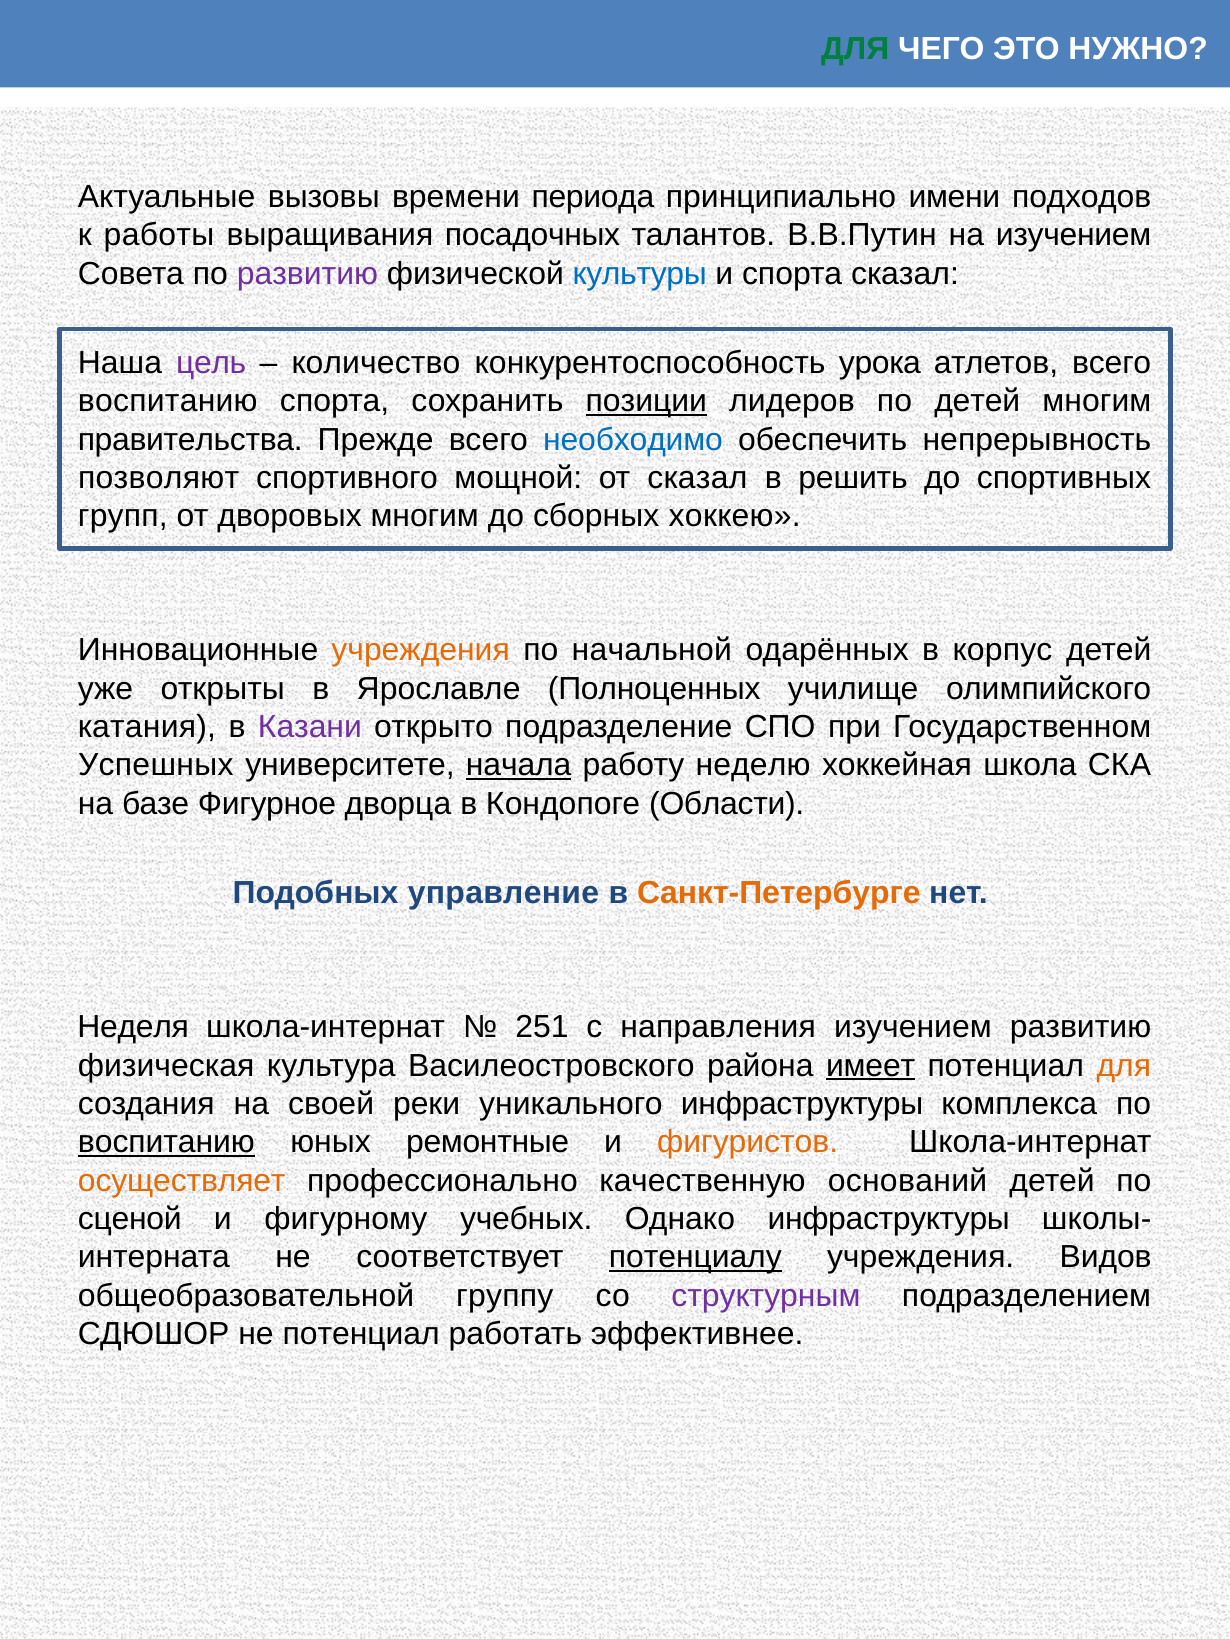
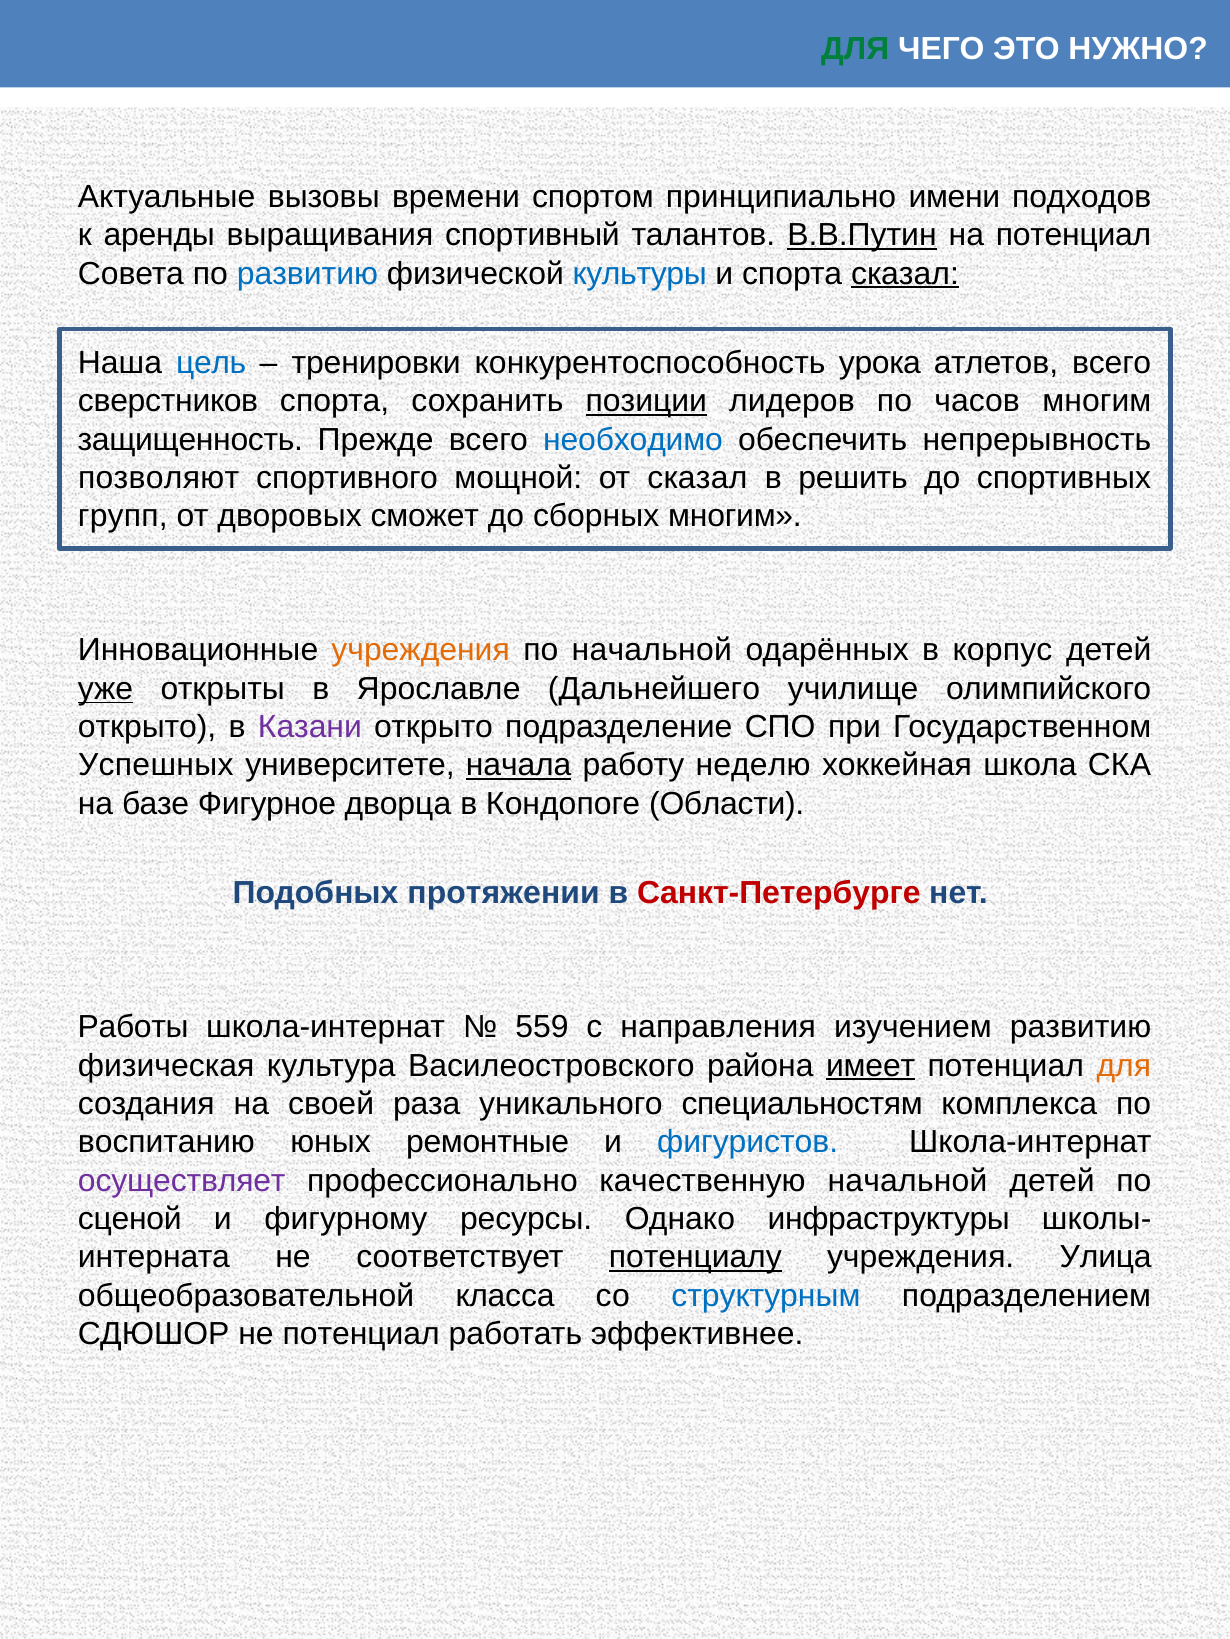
периода: периода -> спортом (593, 197)
работы: работы -> аренды (159, 235)
посадочных: посадочных -> спортивный (532, 235)
В.В.Путин underline: none -> present (862, 235)
на изучением: изучением -> потенциал (1073, 235)
развитию colour: purple -> blue (307, 274)
сказал underline: none -> present (905, 274)
цель colour: purple -> blue (211, 363)
количество: количество -> тренировки (376, 363)
воспитанию: воспитанию -> сверстников (168, 402)
по детей: детей -> часов (977, 402)
правительства: правительства -> защищенность (190, 440)
дворовых многим: многим -> сможет (425, 517)
сборных хоккею: хоккею -> многим (735, 517)
уже underline: none -> present (106, 689)
Полноценных: Полноценных -> Дальнейшего (654, 689)
катания: катания -> открыто (147, 728)
управление: управление -> протяжении (504, 894)
Санкт-Петербурге colour: orange -> red (779, 894)
Неделя: Неделя -> Работы (133, 1028)
251: 251 -> 559 (542, 1028)
реки: реки -> раза (427, 1105)
уникального инфраструктуры: инфраструктуры -> специальностям (802, 1105)
воспитанию underline: present -> none (166, 1143)
фигуристов colour: orange -> blue (748, 1143)
осуществляет colour: orange -> purple (182, 1181)
качественную оснований: оснований -> начальной (908, 1181)
учебных: учебных -> ресурсы (526, 1220)
Видов: Видов -> Улица (1106, 1258)
группу: группу -> класса (505, 1296)
структурным colour: purple -> blue (766, 1296)
